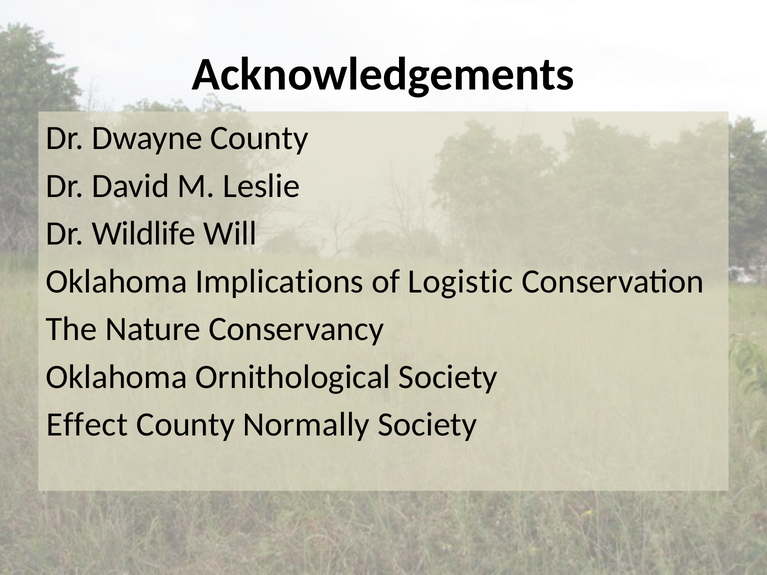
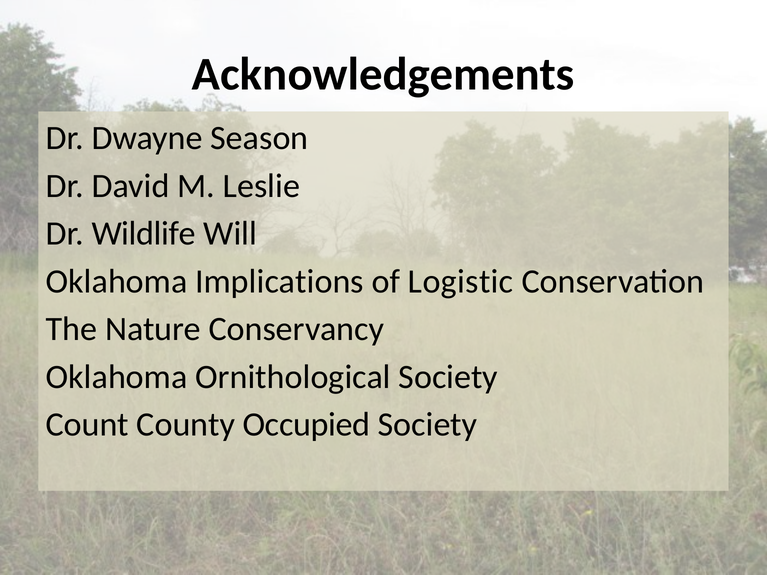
Dwayne County: County -> Season (259, 138)
Effect: Effect -> Count (87, 425)
Normally: Normally -> Occupied (306, 425)
